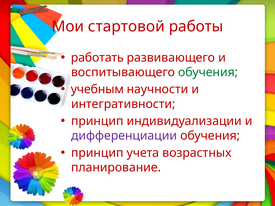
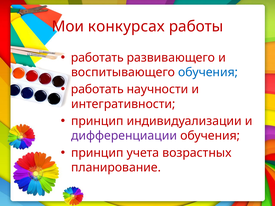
стартовой: стартовой -> конкурсах (126, 27)
обучения colour: green -> blue (208, 72)
учебным: учебным -> работать (97, 89)
